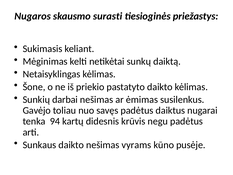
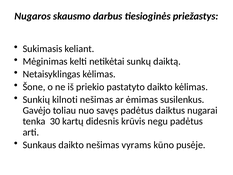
surasti: surasti -> darbus (108, 16)
darbai: darbai -> kilnoti (65, 99)
94: 94 -> 30 (55, 121)
